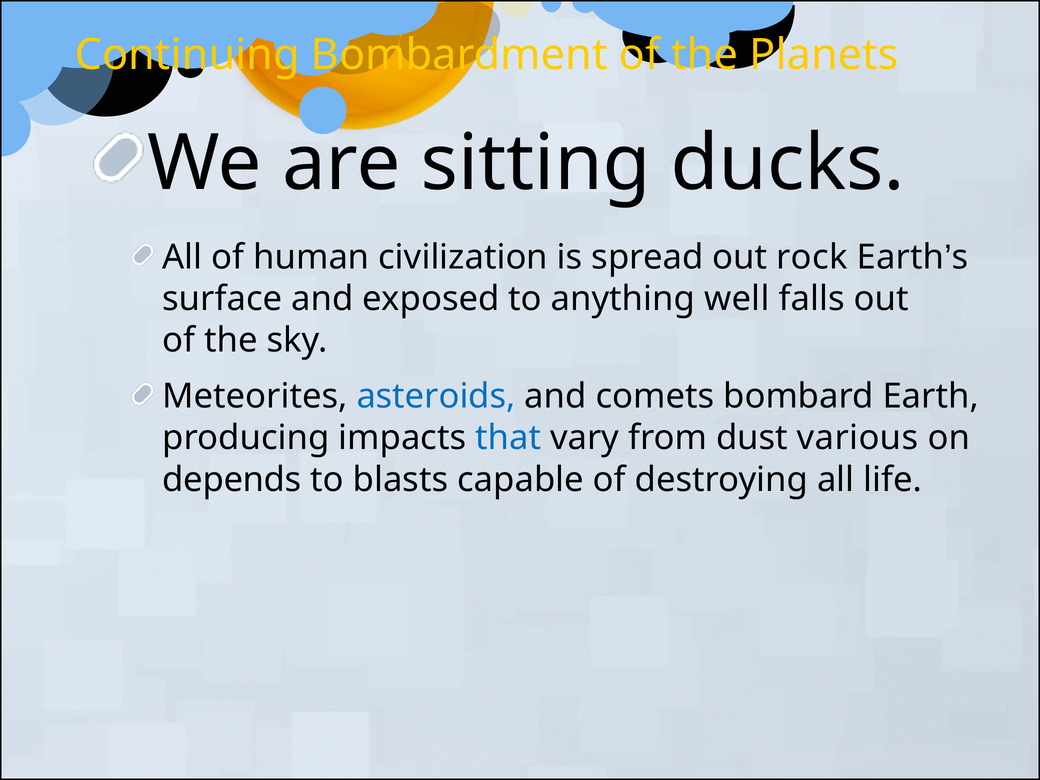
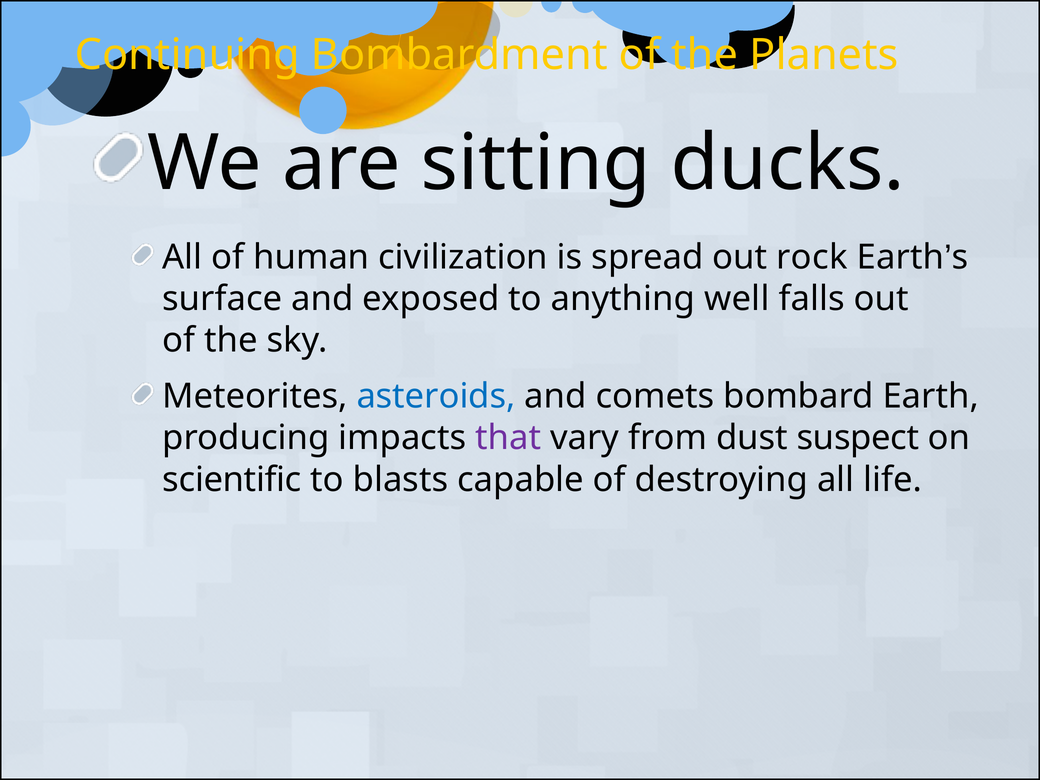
that colour: blue -> purple (508, 438)
various: various -> suspect (858, 438)
depends: depends -> scientific (232, 480)
